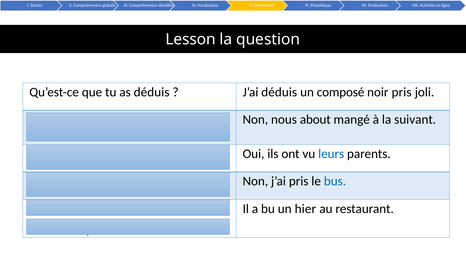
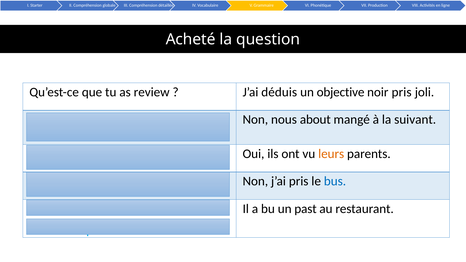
Lesson: Lesson -> Acheté (191, 39)
as déduis: déduis -> review (152, 92)
composé: composé -> objective (341, 92)
leurs colour: blue -> orange (331, 154)
hier: hier -> past (306, 209)
